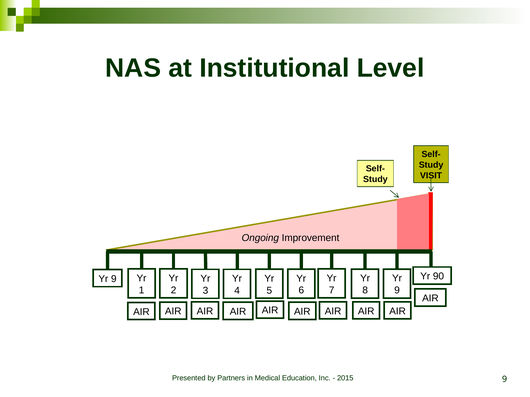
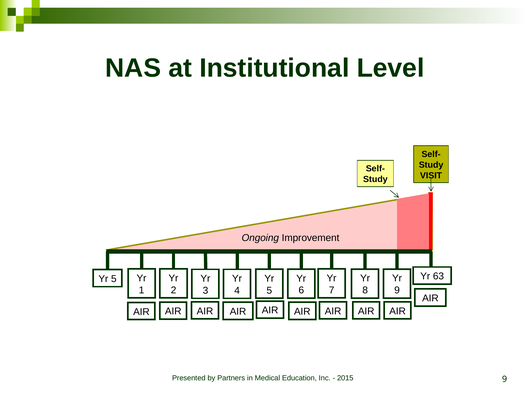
90: 90 -> 63 (438, 277)
9: 9 -> 5 (114, 279)
